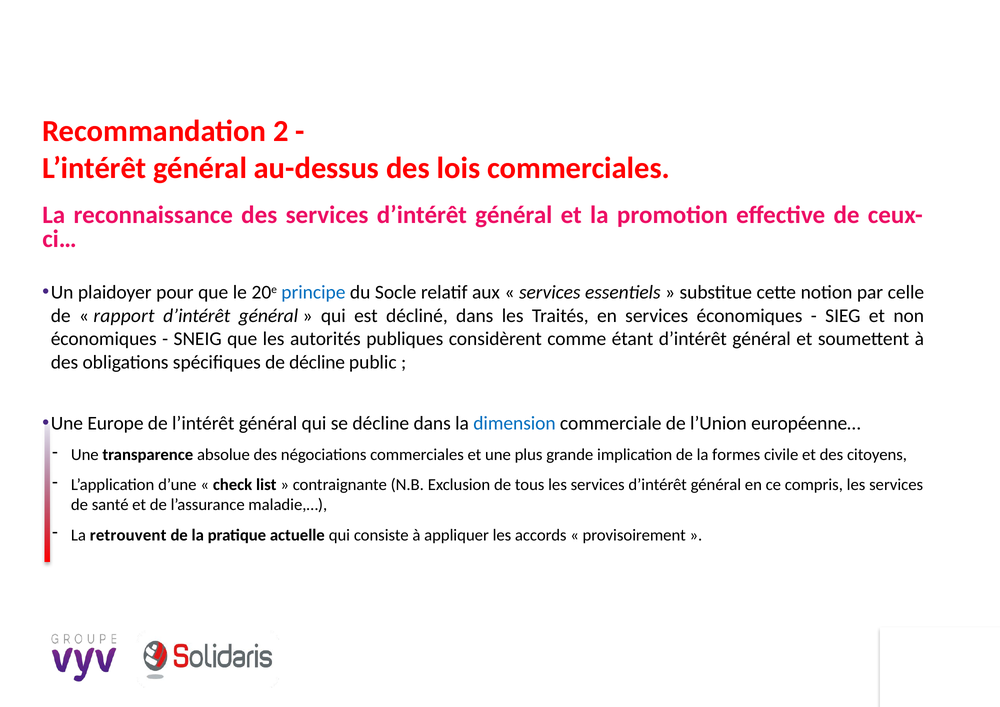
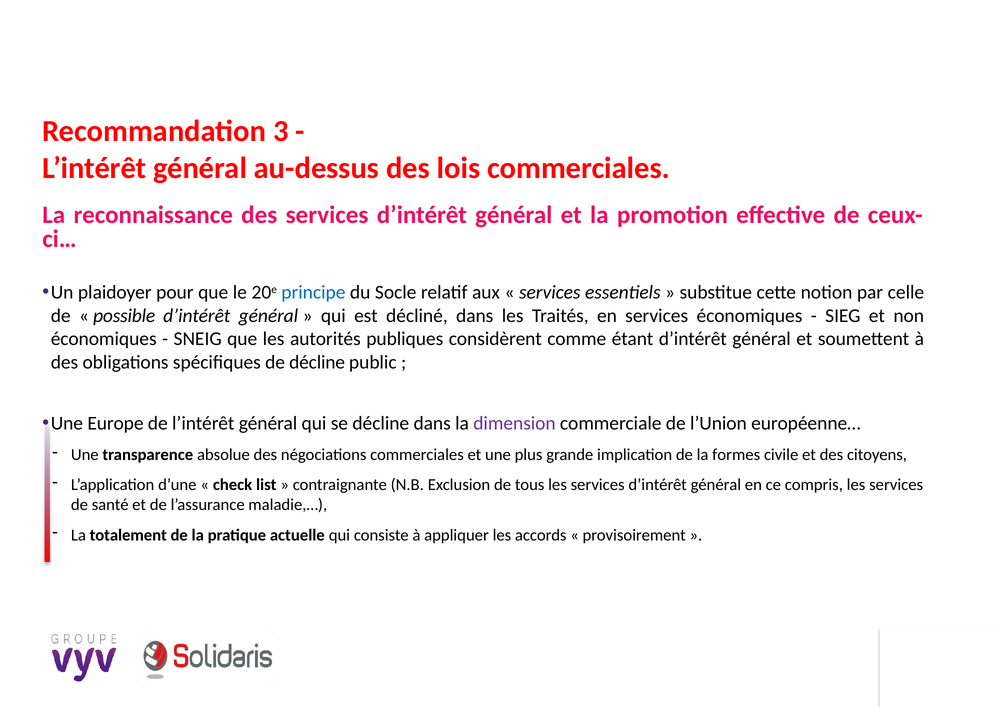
2: 2 -> 3 (281, 131)
rapport: rapport -> possible (124, 316)
dimension colour: blue -> purple (515, 423)
retrouvent: retrouvent -> totalement (128, 535)
